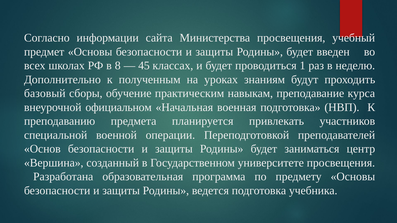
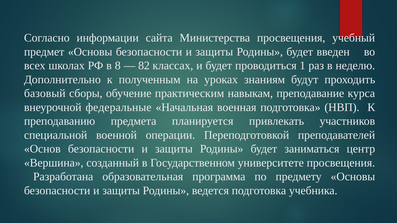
45: 45 -> 82 (144, 66)
официальном: официальном -> федеральные (119, 107)
